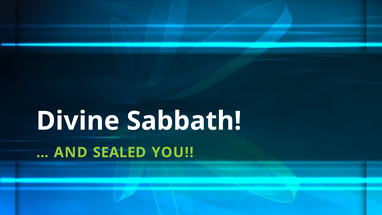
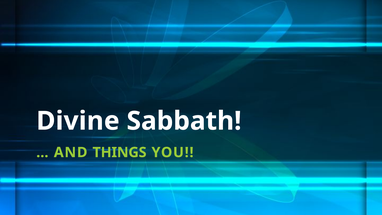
SEALED: SEALED -> THINGS (120, 152)
